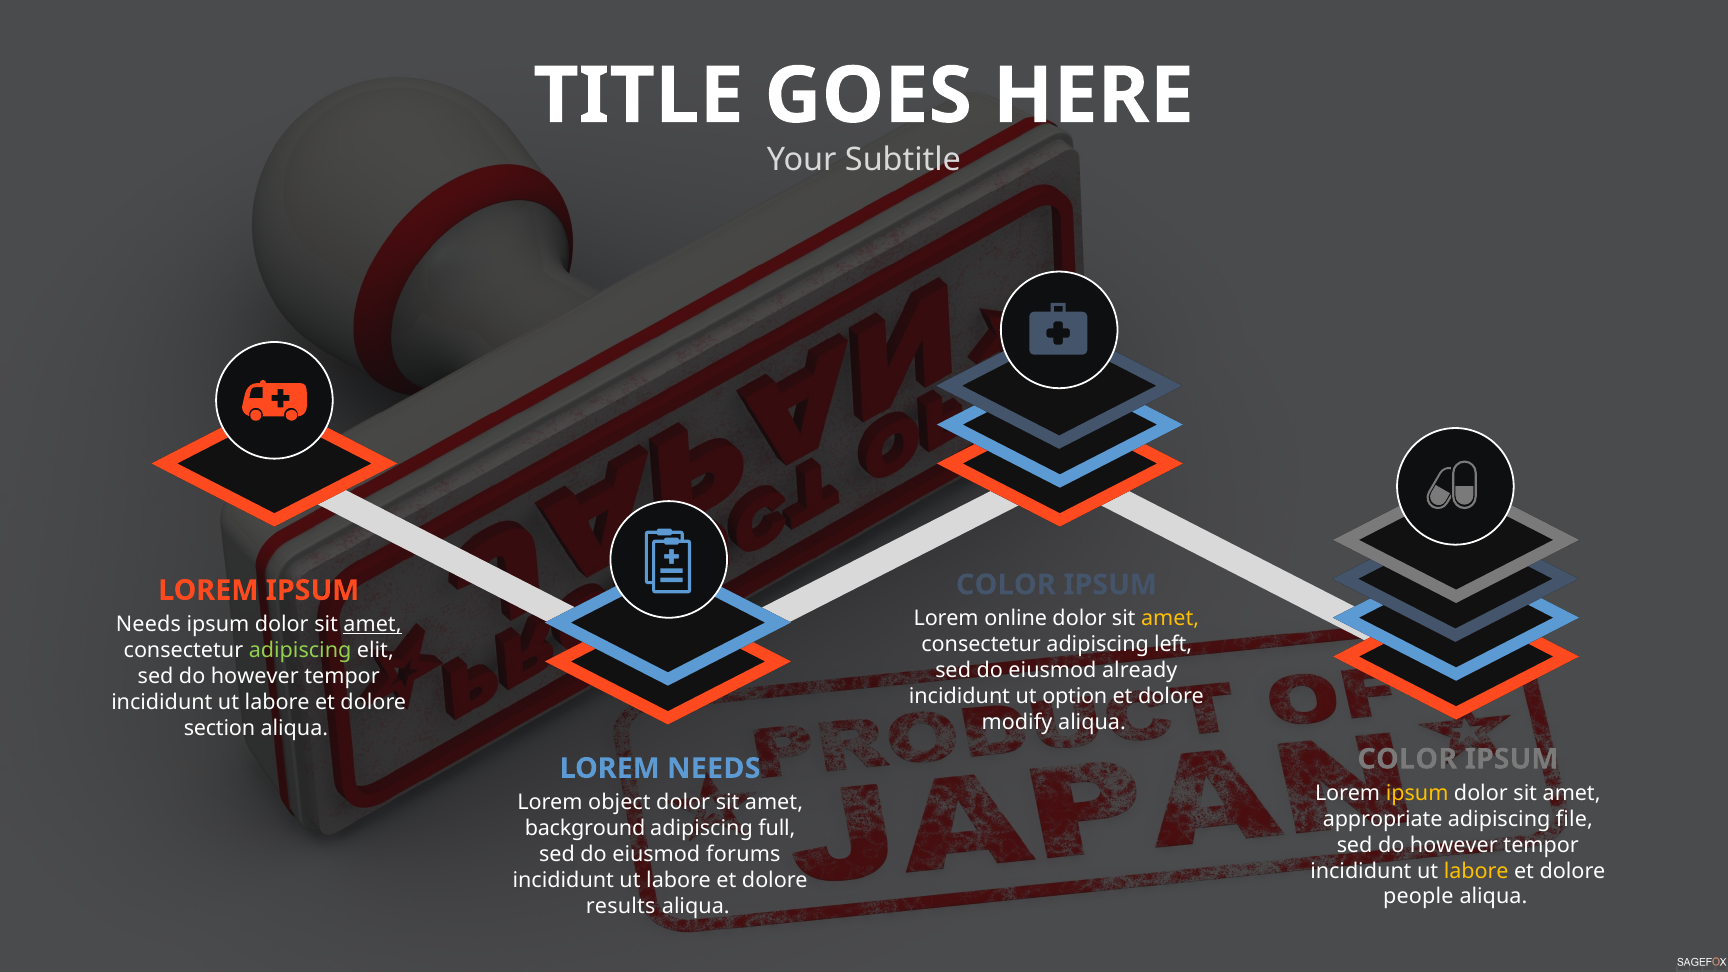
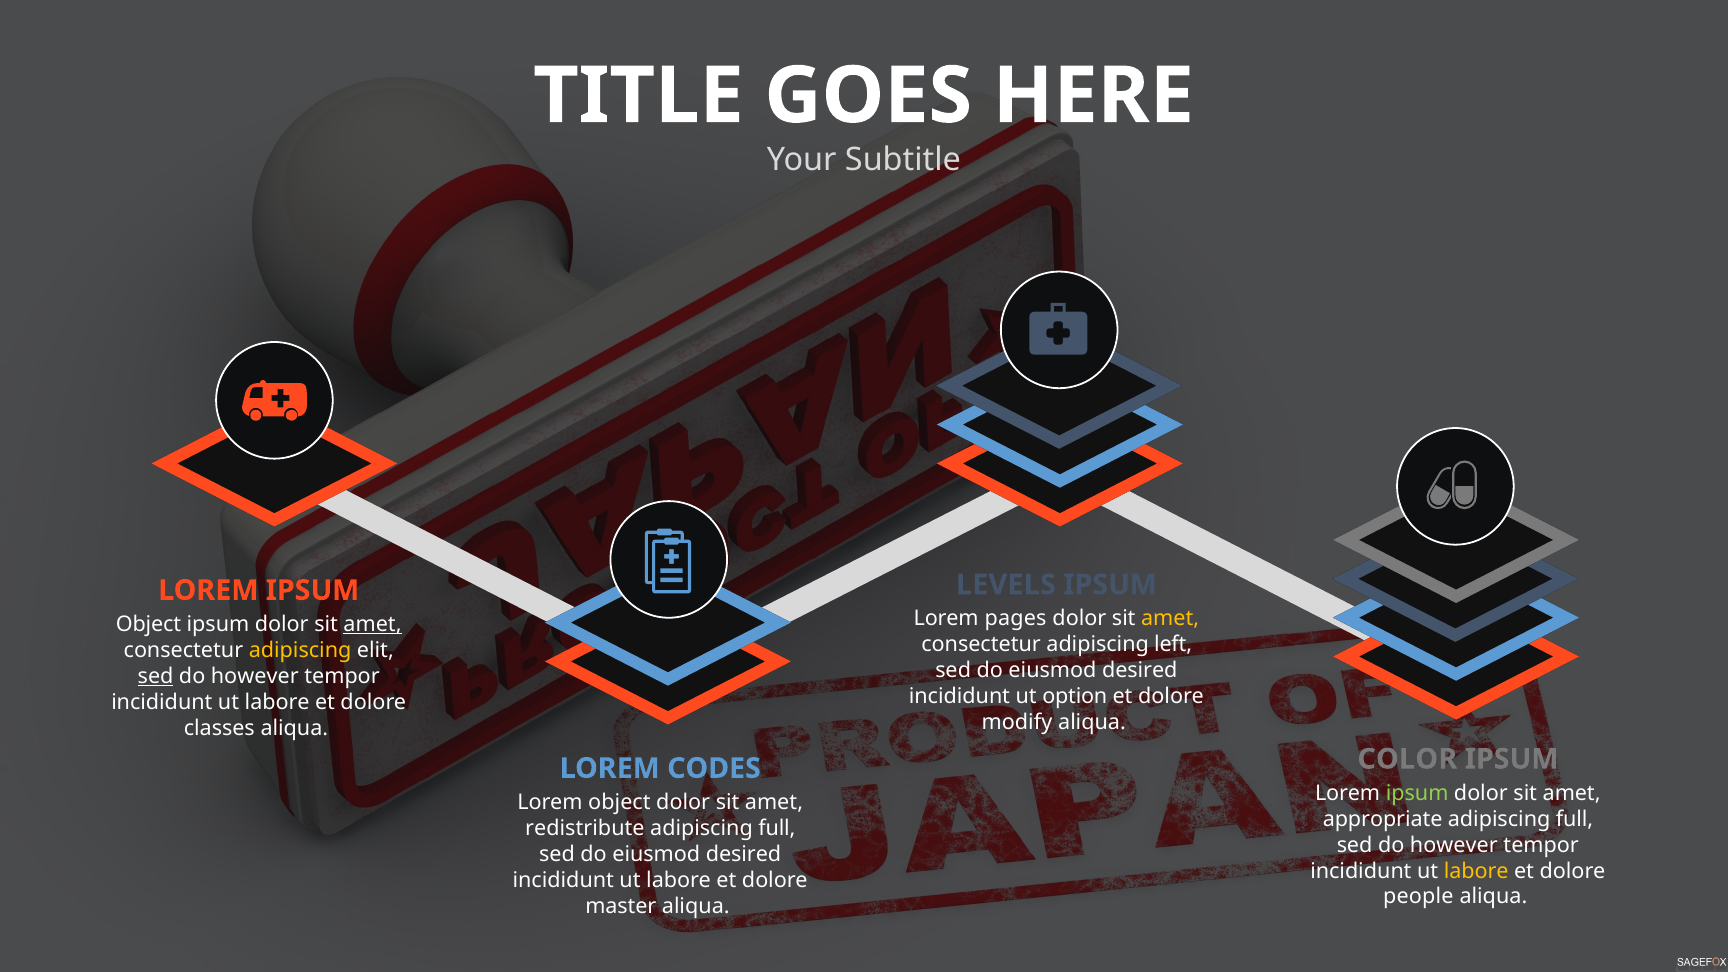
COLOR: COLOR -> LEVELS (1006, 585)
online: online -> pages (1016, 619)
Needs: Needs -> Object (149, 624)
adipiscing colour: light green -> yellow (300, 650)
already: already -> desired (1140, 671)
sed underline: none -> present (156, 676)
section: section -> classes (219, 728)
LOREM NEEDS: NEEDS -> CODES (714, 768)
ipsum colour: yellow -> light green (1417, 793)
file: file -> full (1575, 819)
background: background -> redistribute (585, 828)
forums: forums -> desired (744, 854)
results: results -> master (621, 906)
